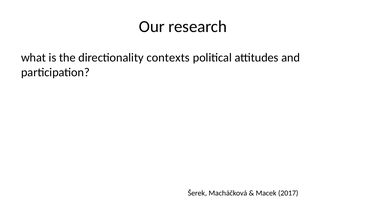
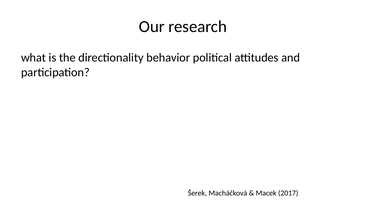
contexts: contexts -> behavior (168, 58)
